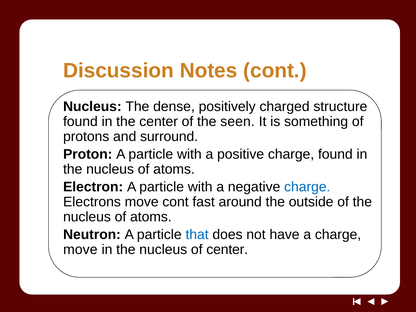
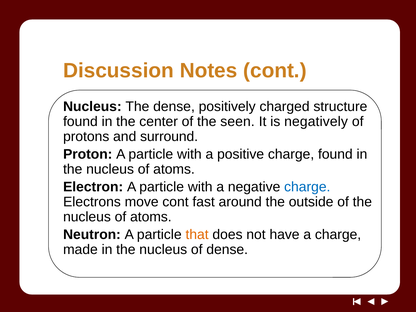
something: something -> negatively (316, 122)
that colour: blue -> orange (197, 235)
move: move -> made (80, 250)
of center: center -> dense (227, 250)
